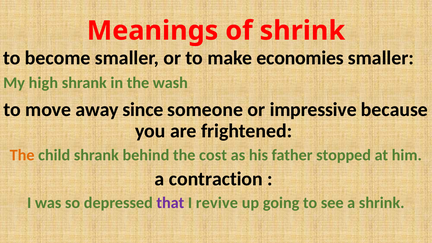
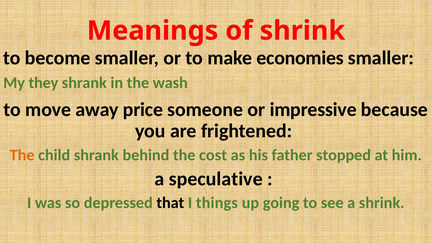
high: high -> they (43, 83)
since: since -> price (143, 110)
contraction: contraction -> speculative (216, 179)
that colour: purple -> black (170, 203)
revive: revive -> things (217, 203)
